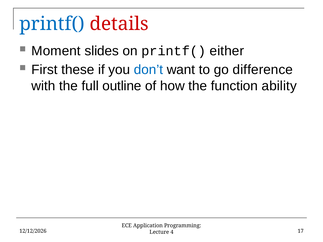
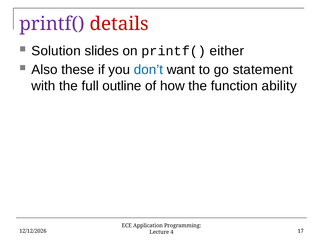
printf( colour: blue -> purple (52, 24)
Moment: Moment -> Solution (56, 51)
First: First -> Also (45, 70)
difference: difference -> statement (263, 70)
